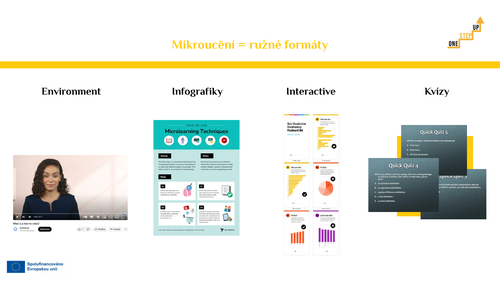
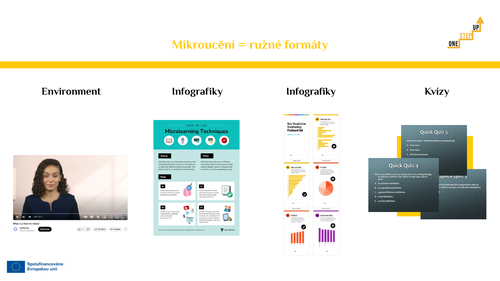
Infografiky Interactive: Interactive -> Infografiky (311, 91)
